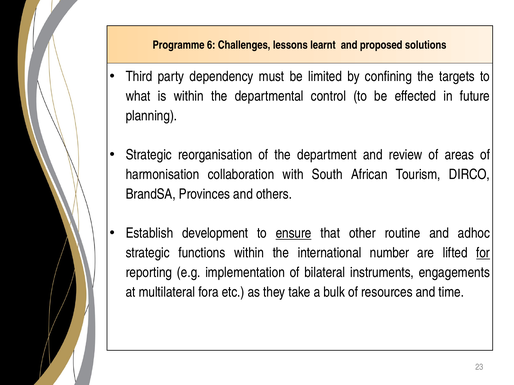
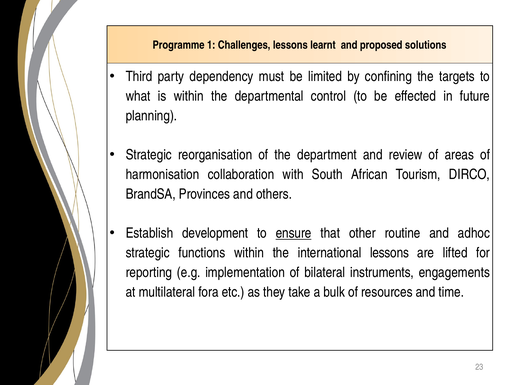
6: 6 -> 1 (211, 45)
international number: number -> lessons (389, 253)
for underline: present -> none (483, 253)
